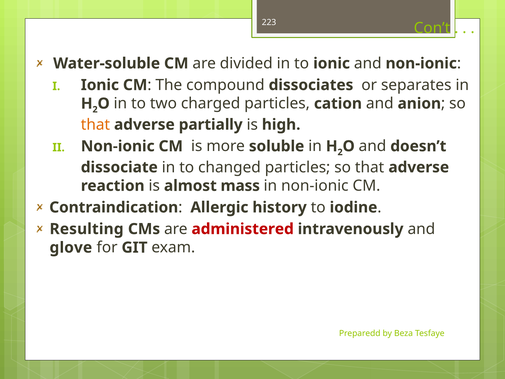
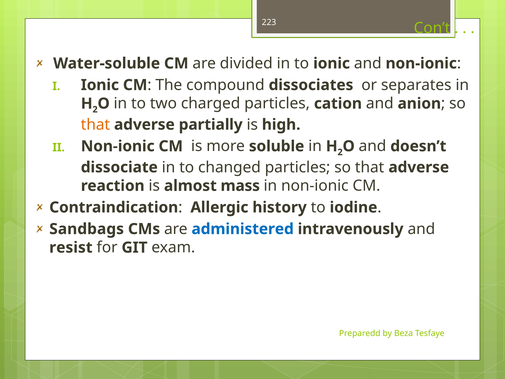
Resulting: Resulting -> Sandbags (87, 229)
administered colour: red -> blue (243, 229)
glove: glove -> resist (71, 247)
